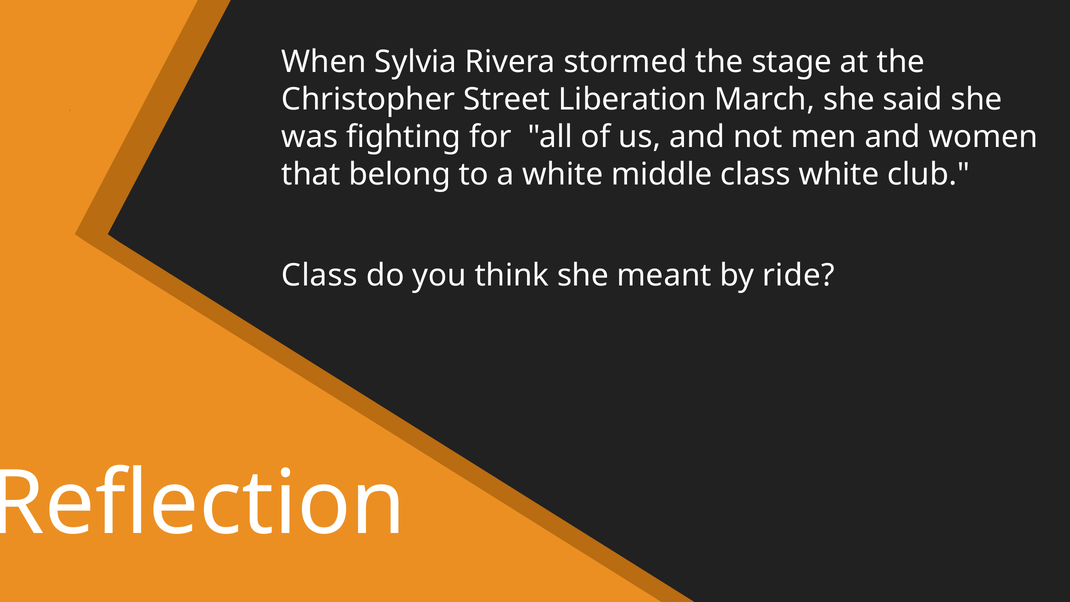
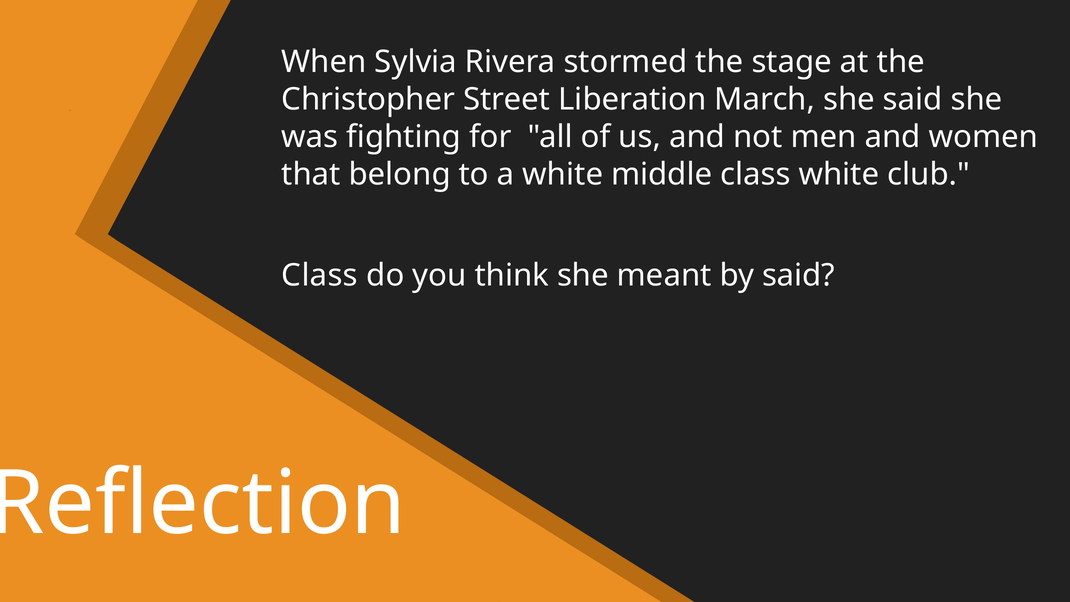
by ride: ride -> said (799, 275)
